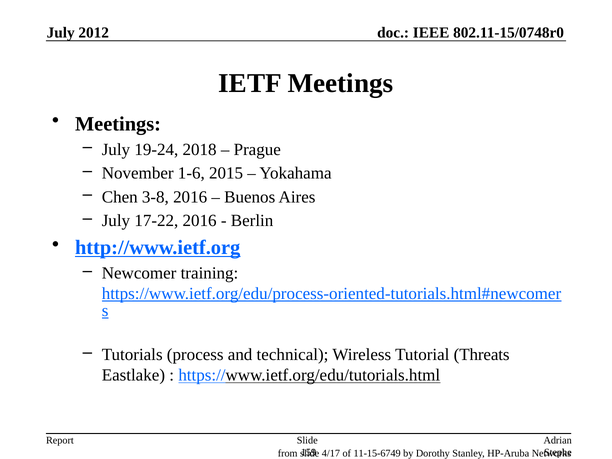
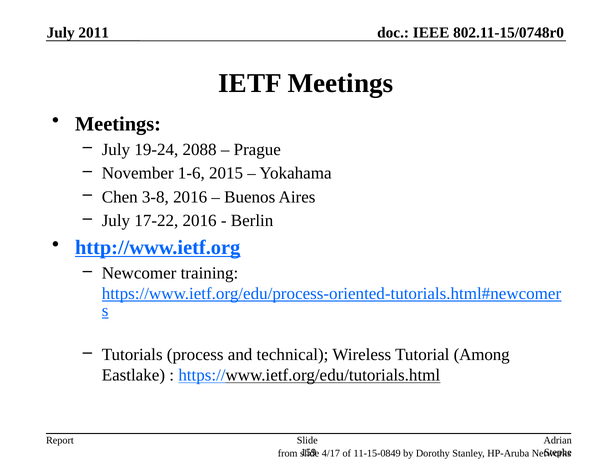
2012: 2012 -> 2011 (94, 33)
2018: 2018 -> 2088 (200, 149)
Threats: Threats -> Among (482, 355)
11-15-6749: 11-15-6749 -> 11-15-0849 (377, 454)
